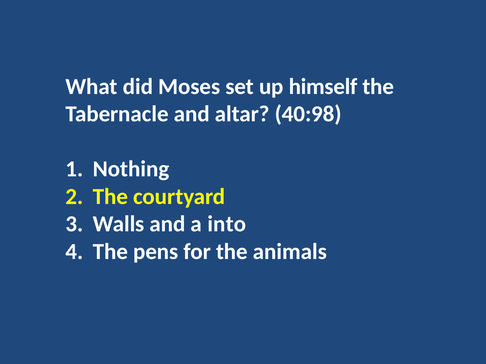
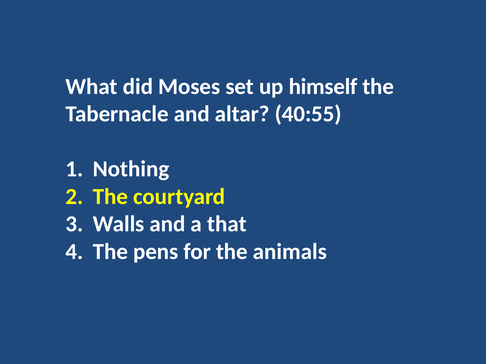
40:98: 40:98 -> 40:55 (308, 114)
into: into -> that (227, 224)
